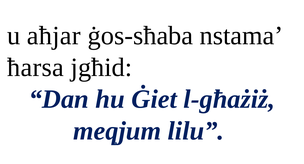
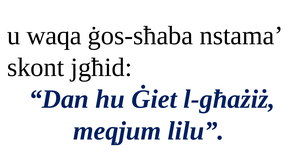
aħjar: aħjar -> waqa (54, 36)
ħarsa: ħarsa -> skont (36, 67)
